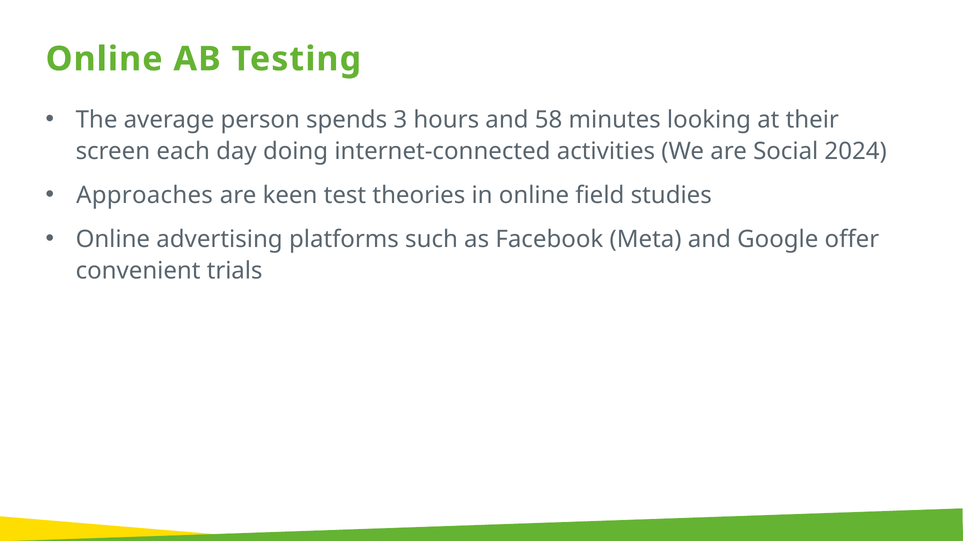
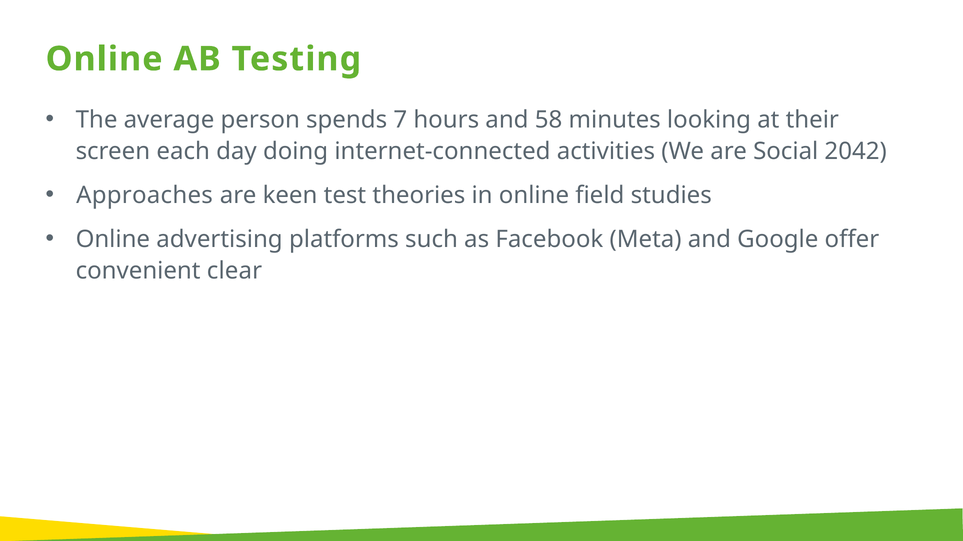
3: 3 -> 7 (400, 120)
2024: 2024 -> 2042 (856, 152)
trials: trials -> clear (235, 271)
